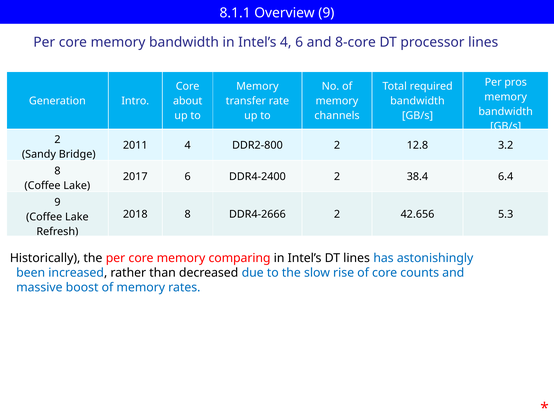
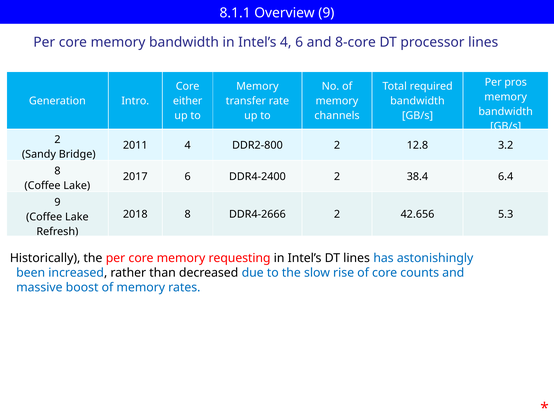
about: about -> either (188, 101)
comparing: comparing -> requesting (240, 258)
